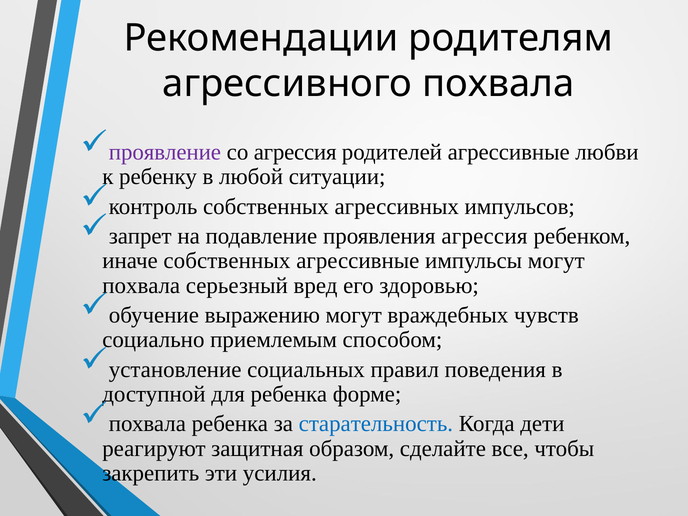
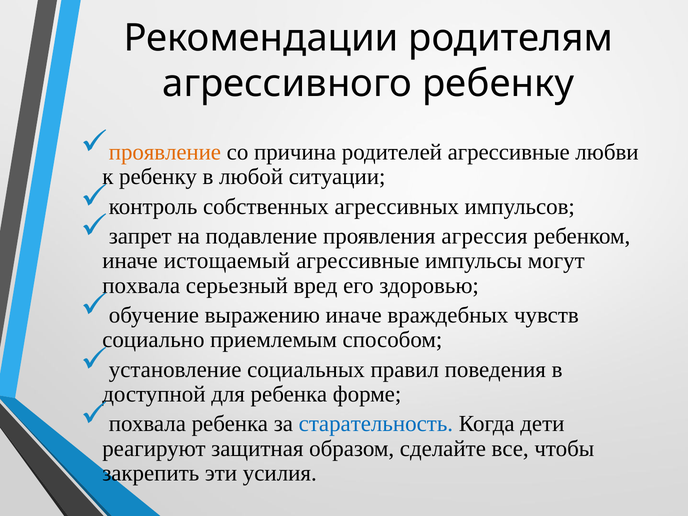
агрессивного похвала: похвала -> ребенку (498, 84)
проявление colour: purple -> orange (165, 152)
со агрессия: агрессия -> причина (295, 152)
иначе собственных: собственных -> истощаемый (227, 261)
выражению могут: могут -> иначе (354, 315)
